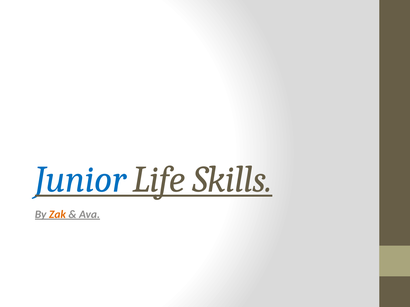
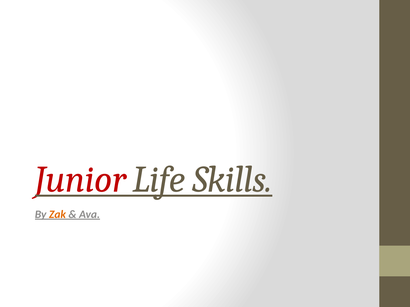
Junior colour: blue -> red (80, 180)
